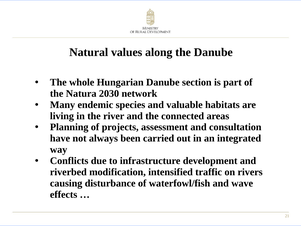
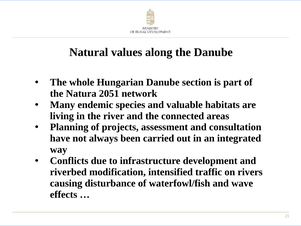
2030: 2030 -> 2051 (109, 93)
